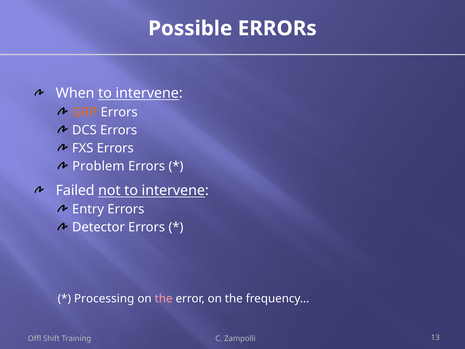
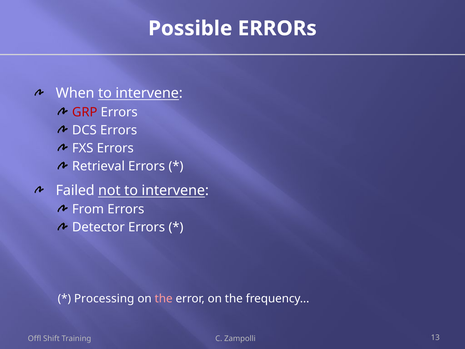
GRP colour: orange -> red (85, 112)
Problem: Problem -> Retrieval (98, 166)
Entry: Entry -> From (88, 209)
